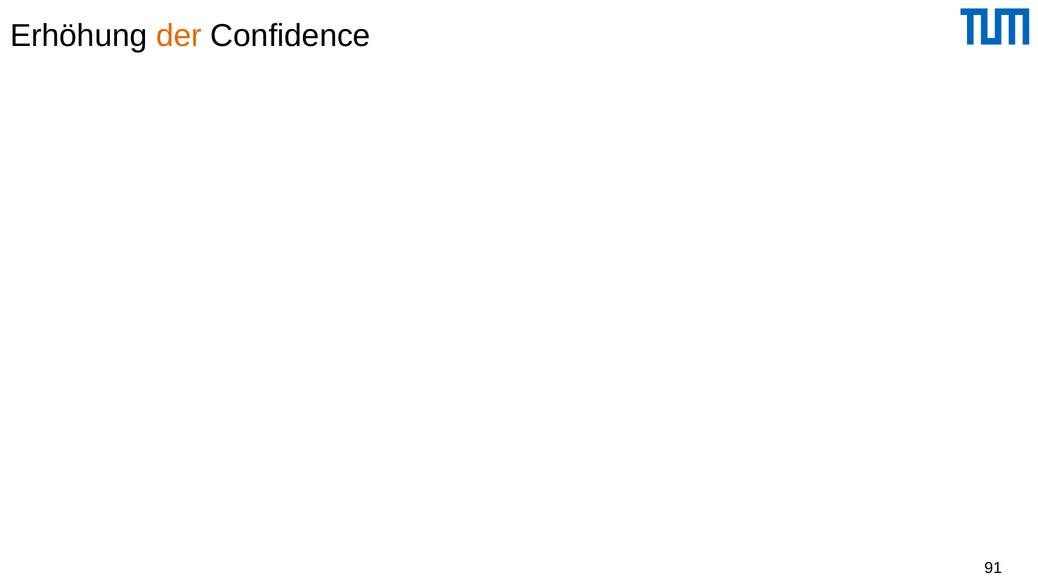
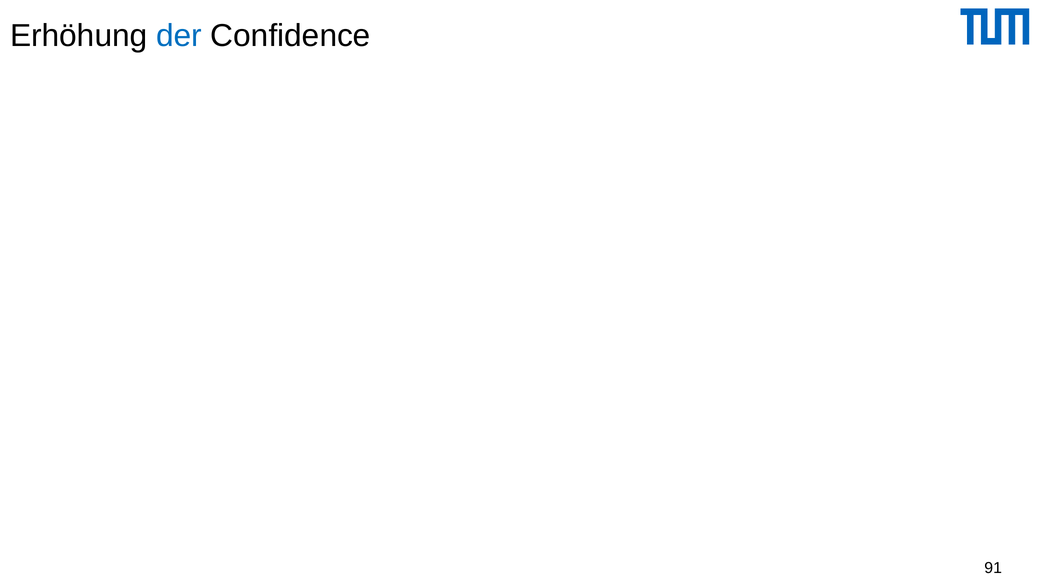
der colour: orange -> blue (179, 36)
